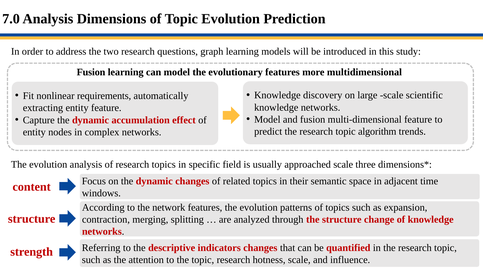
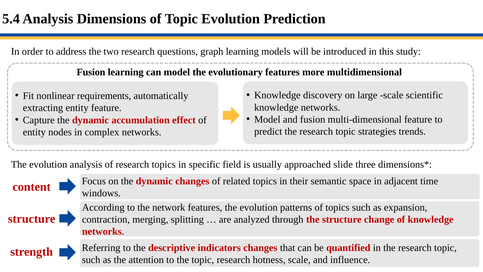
7.0: 7.0 -> 5.4 (11, 19)
algorithm: algorithm -> strategies (377, 131)
approached scale: scale -> slide (343, 164)
